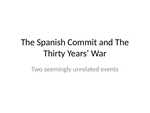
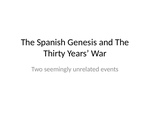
Commit: Commit -> Genesis (82, 42)
